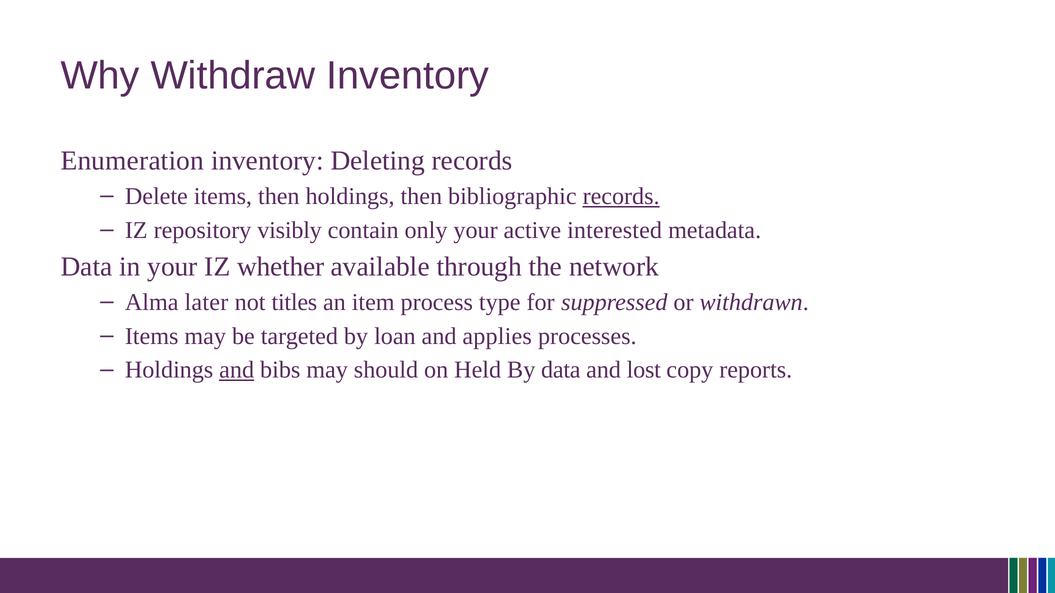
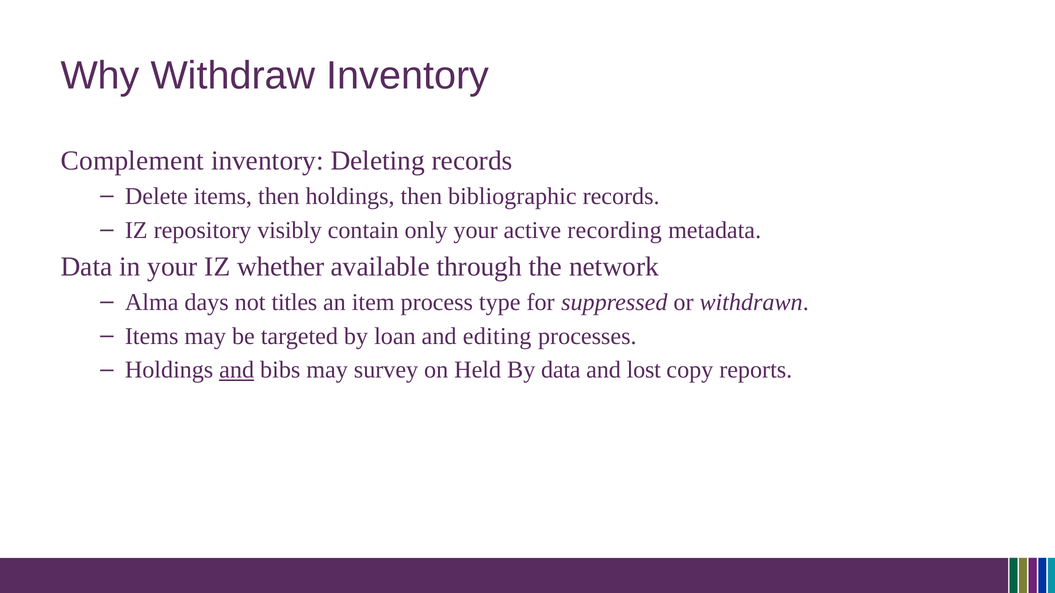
Enumeration: Enumeration -> Complement (132, 161)
records underline: present -> none (621, 196)
interested: interested -> recording (615, 230)
later: later -> days (207, 303)
applies: applies -> editing (497, 336)
should: should -> survey (386, 370)
